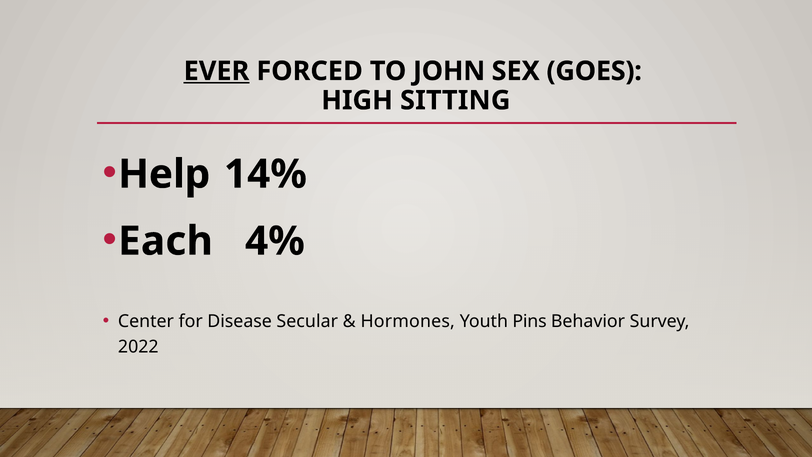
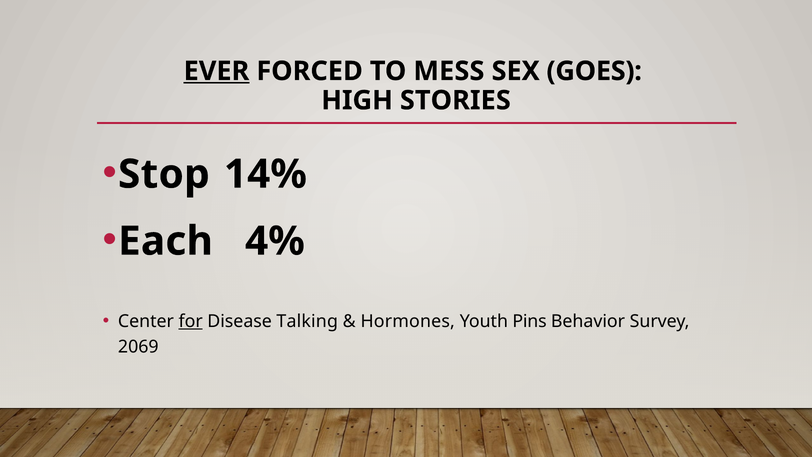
JOHN: JOHN -> MESS (449, 71)
SITTING: SITTING -> STORIES (455, 100)
Help: Help -> Stop (164, 174)
for underline: none -> present (191, 321)
Secular: Secular -> Talking (307, 321)
2022: 2022 -> 2069 (138, 347)
